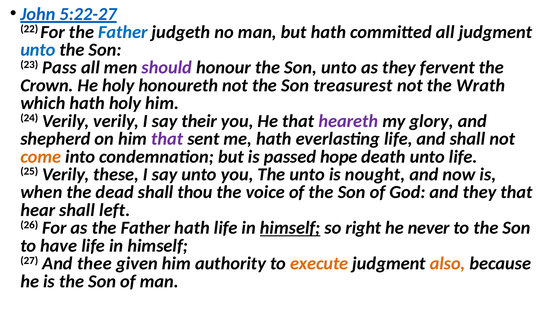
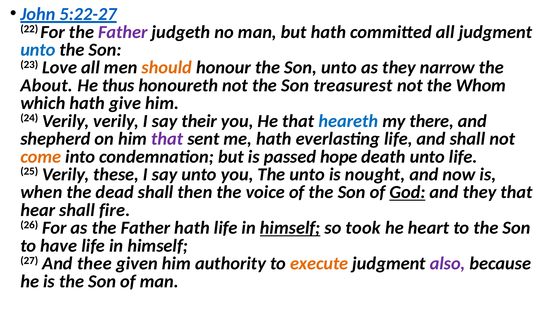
Father colour: blue -> purple (123, 32)
Pass: Pass -> Love (60, 68)
should colour: purple -> orange (167, 68)
fervent: fervent -> narrow (447, 68)
Crown: Crown -> About (47, 86)
He holy: holy -> thus (118, 86)
Wrath: Wrath -> Whom (481, 86)
hath holy: holy -> give (125, 103)
heareth colour: purple -> blue (348, 121)
glory: glory -> there (432, 121)
thou: thou -> then (195, 193)
God underline: none -> present (407, 193)
left: left -> fire (115, 210)
right: right -> took (363, 228)
never: never -> heart (429, 228)
also colour: orange -> purple (448, 264)
